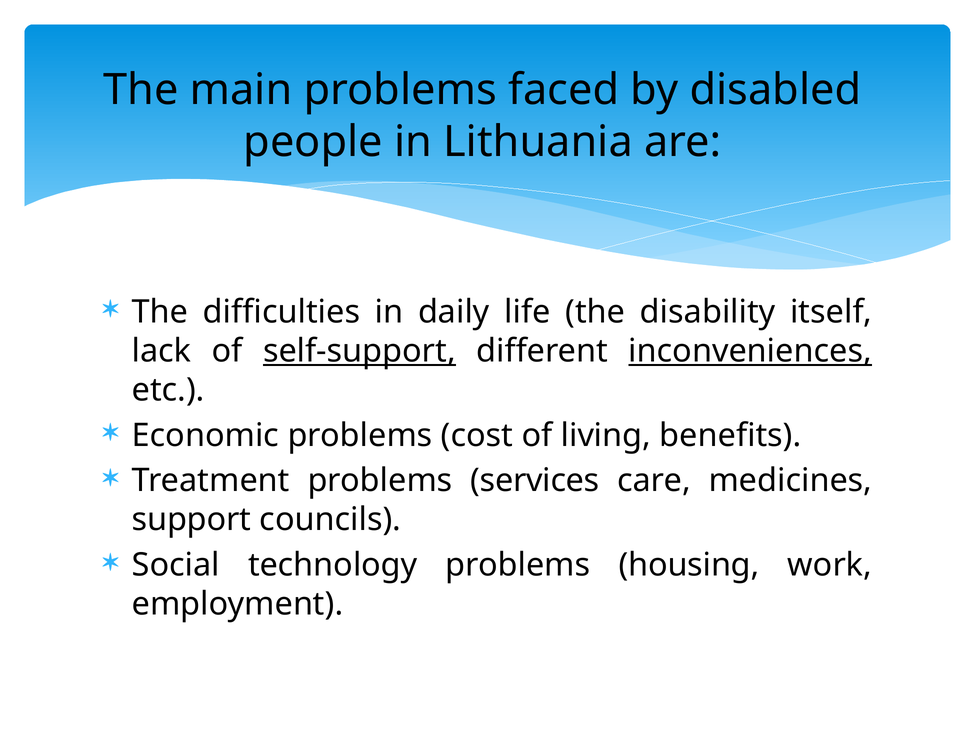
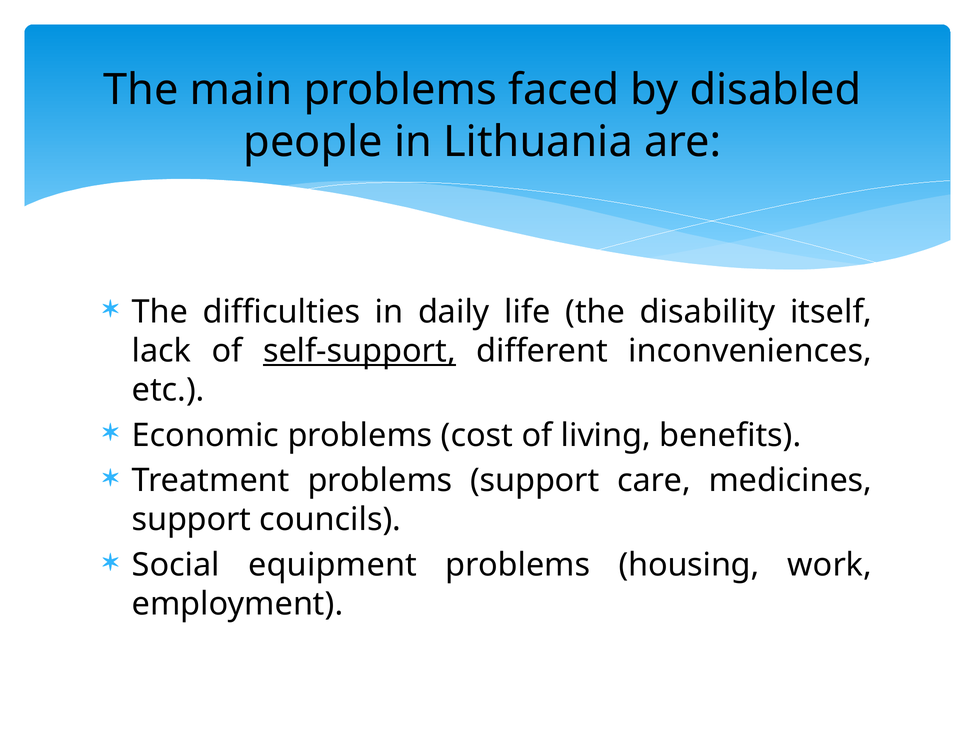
inconveniences underline: present -> none (750, 351)
problems services: services -> support (535, 480)
technology: technology -> equipment (333, 565)
